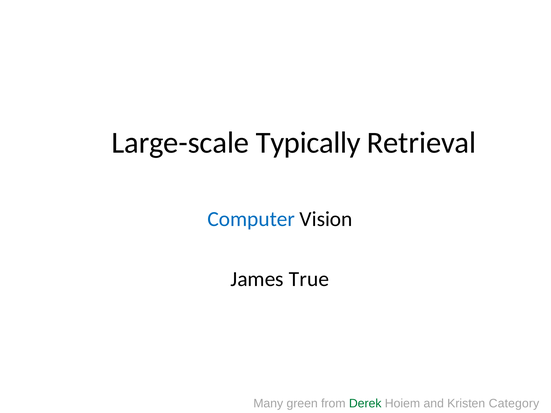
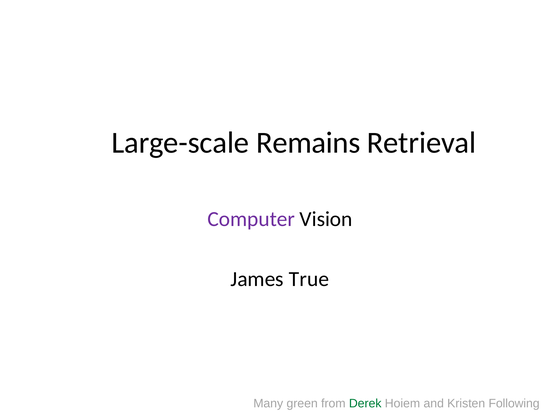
Typically: Typically -> Remains (308, 143)
Computer colour: blue -> purple (251, 219)
Category: Category -> Following (514, 404)
